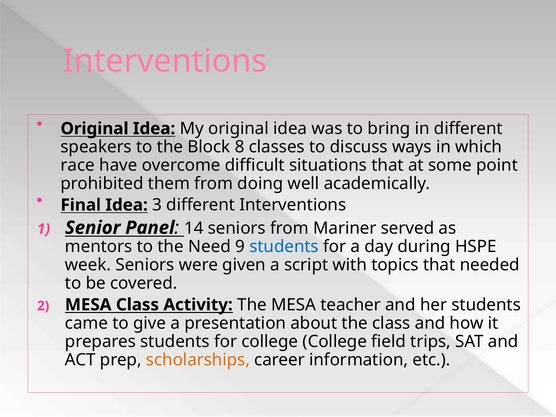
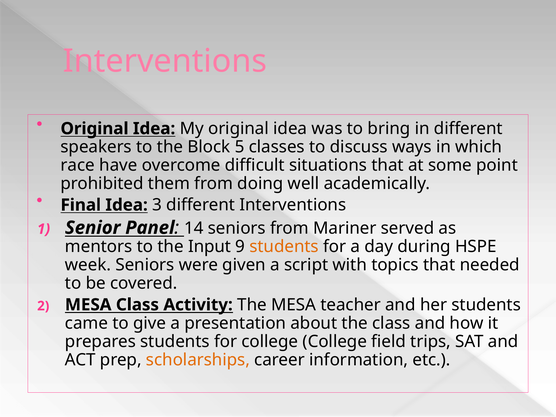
8: 8 -> 5 (240, 147)
Need: Need -> Input (210, 247)
students colour: blue -> orange (284, 247)
